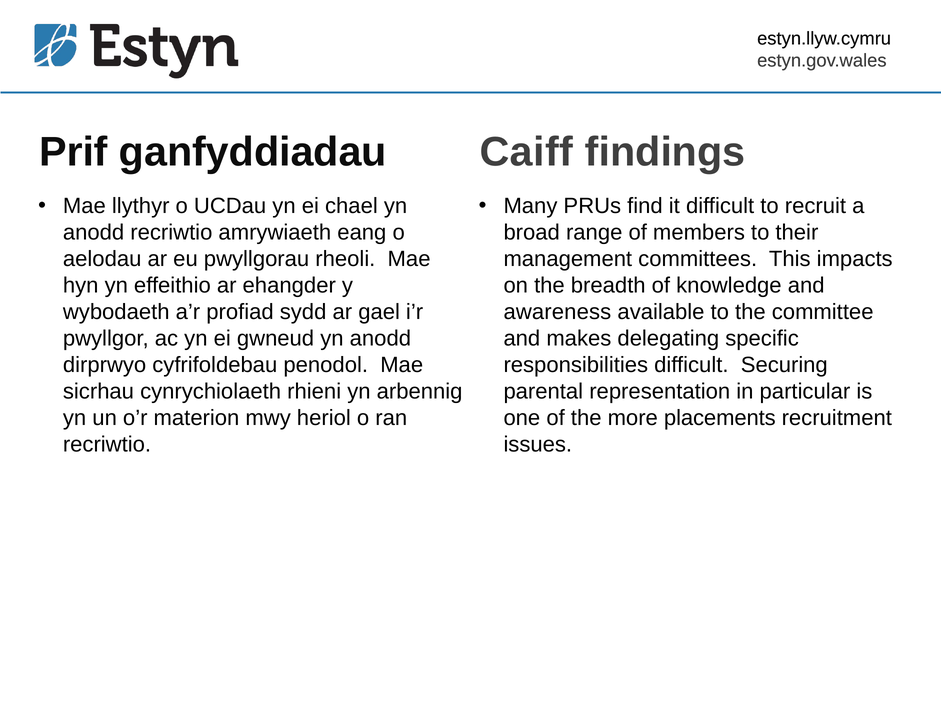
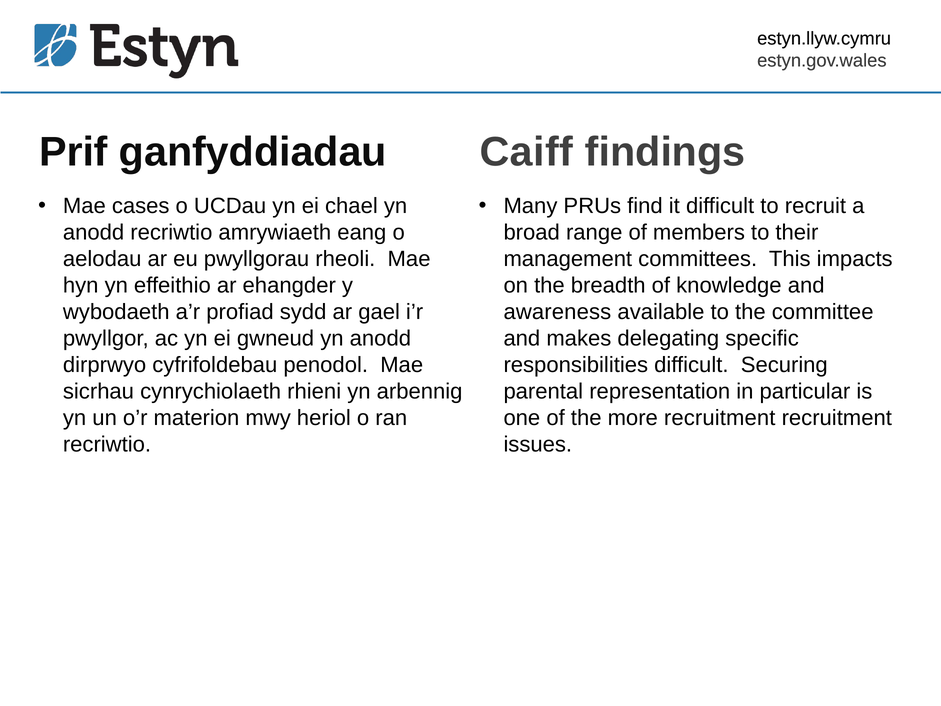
llythyr: llythyr -> cases (141, 206)
more placements: placements -> recruitment (720, 418)
